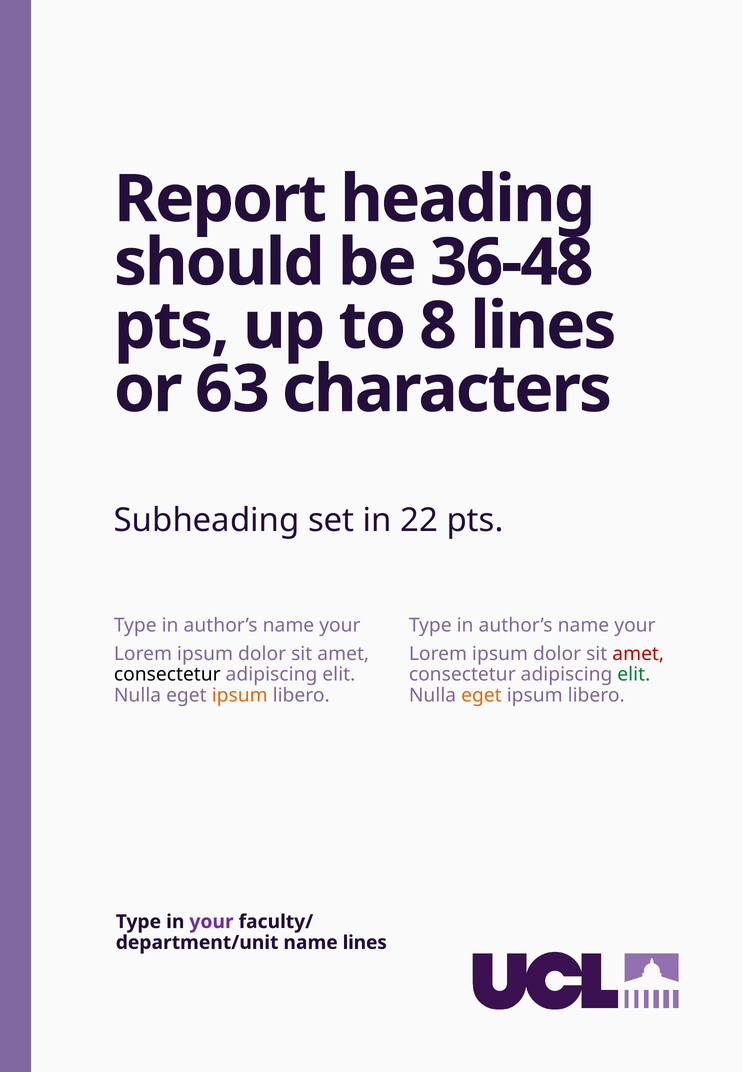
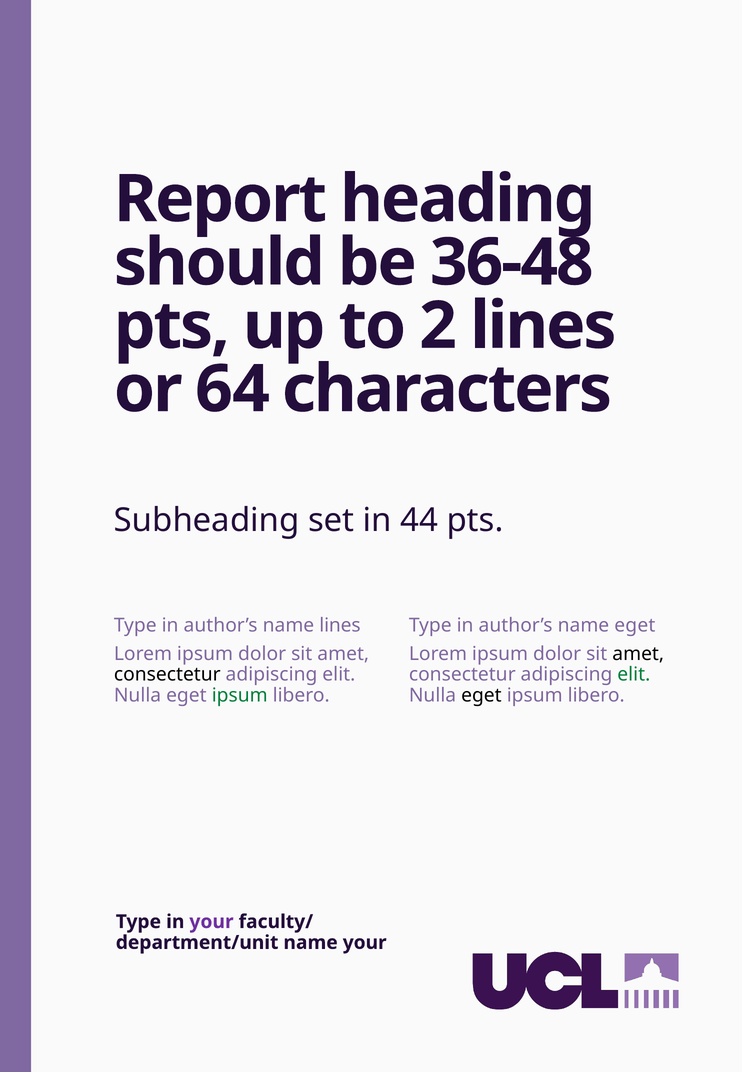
8: 8 -> 2 (438, 326)
63: 63 -> 64 (233, 389)
22: 22 -> 44 (419, 520)
your: your -> lines (340, 625)
your: your -> eget (635, 625)
amet colour: red -> black (638, 654)
ipsum colour: orange -> green (240, 695)
eget colour: orange -> black (481, 695)
name lines: lines -> your (365, 942)
